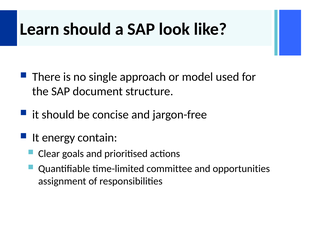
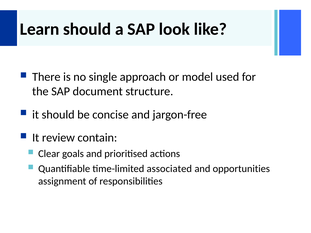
energy: energy -> review (58, 138)
committee: committee -> associated (169, 169)
